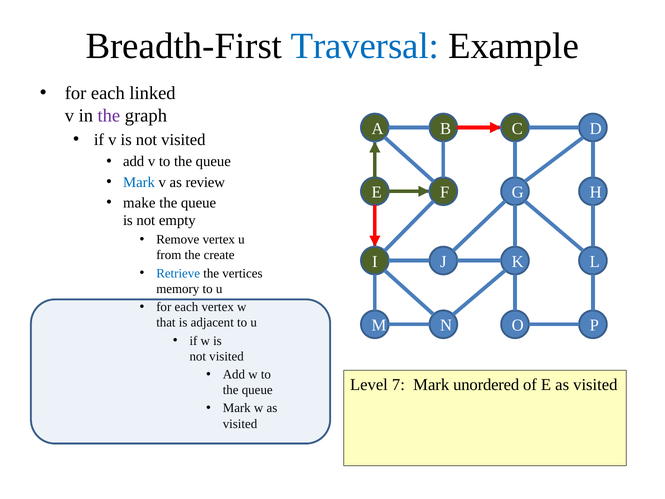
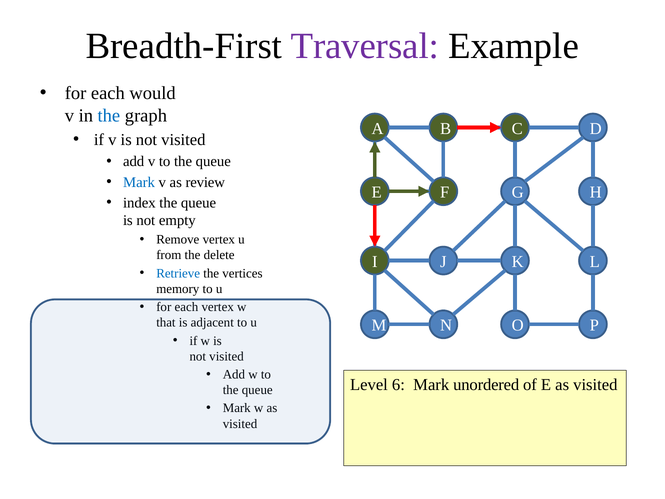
Traversal colour: blue -> purple (365, 46)
linked: linked -> would (153, 93)
the colour: purple -> blue (109, 116)
make: make -> index (139, 203)
create: create -> delete (219, 255)
7: 7 -> 6 (398, 385)
